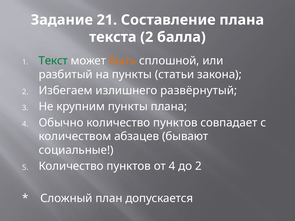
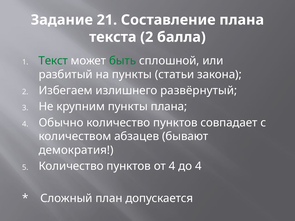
быть colour: orange -> green (123, 61)
социальные: социальные -> демократия (76, 150)
до 2: 2 -> 4 (198, 166)
